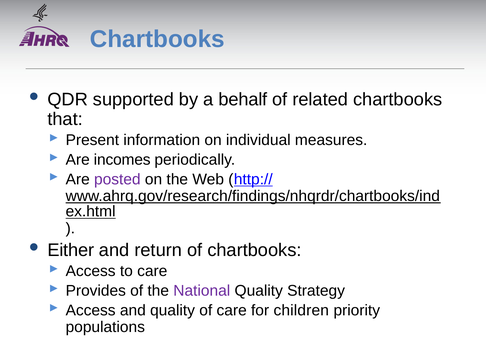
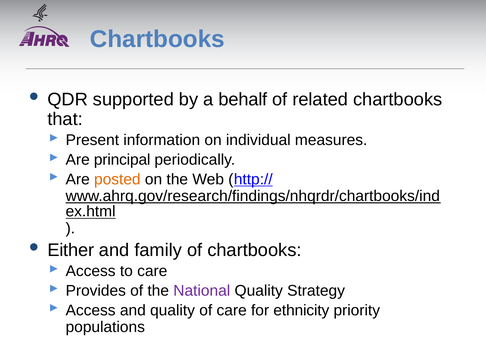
incomes: incomes -> principal (122, 160)
posted colour: purple -> orange (117, 180)
return: return -> family (158, 251)
children: children -> ethnicity (301, 311)
